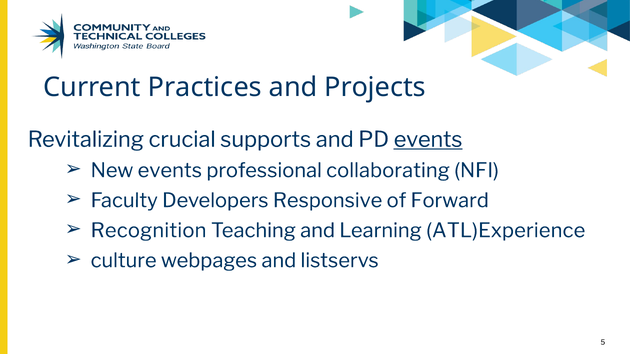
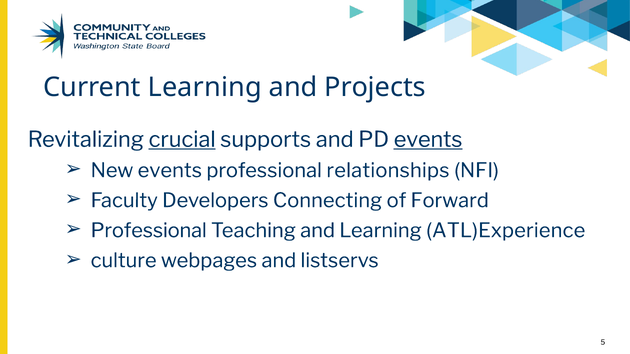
Current Practices: Practices -> Learning (205, 88)
crucial underline: none -> present (182, 140)
collaborating: collaborating -> relationships (388, 171)
Responsive: Responsive -> Connecting (328, 201)
Recognition: Recognition -> Professional (149, 231)
